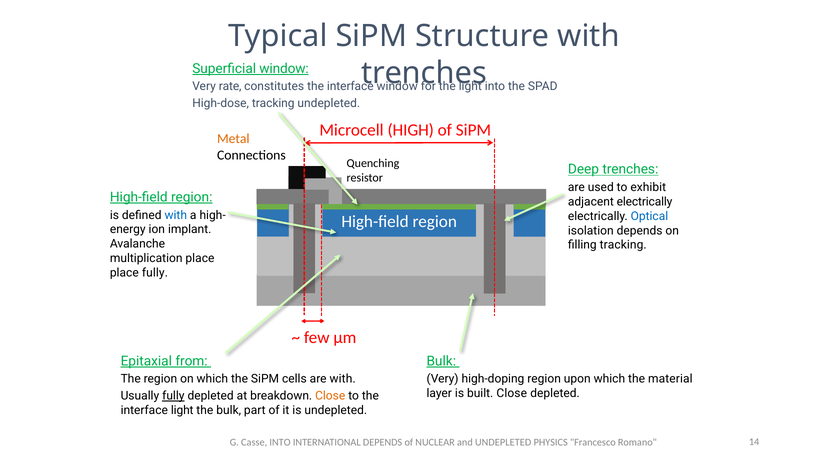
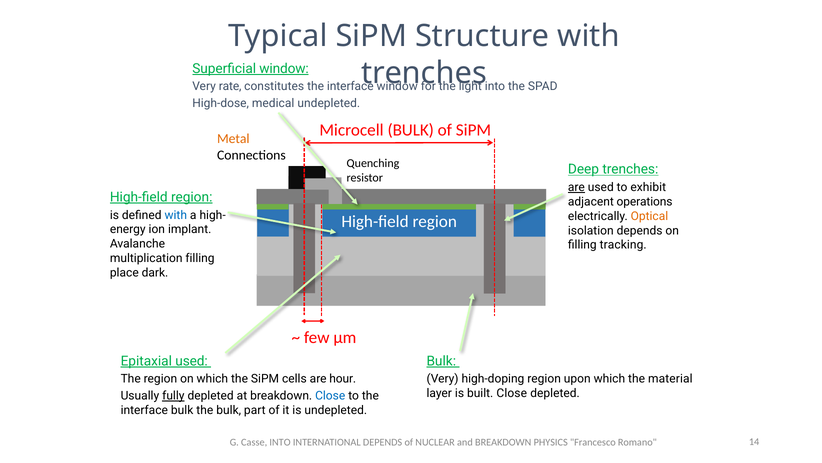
High-dose tracking: tracking -> medical (273, 103)
HIGH: HIGH -> BULK (411, 130)
are underline: none -> present (576, 187)
adjacent electrically: electrically -> operations (645, 201)
Optical colour: blue -> orange (649, 216)
multiplication place: place -> filling (200, 258)
place fully: fully -> dark (155, 272)
Epitaxial from: from -> used (192, 361)
are with: with -> hour (343, 378)
Close colour: orange -> blue (330, 395)
interface light: light -> bulk (182, 410)
and UNDEPLETED: UNDEPLETED -> BREAKDOWN (503, 442)
